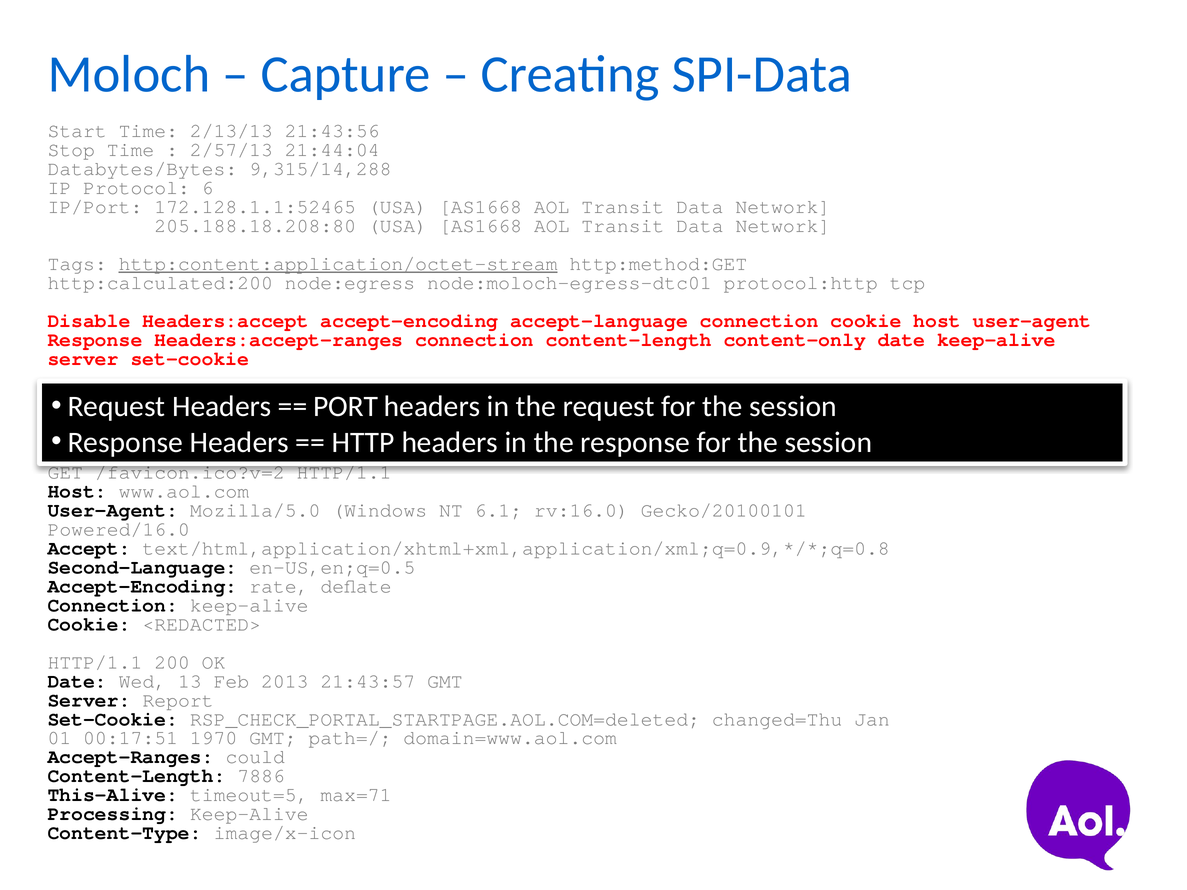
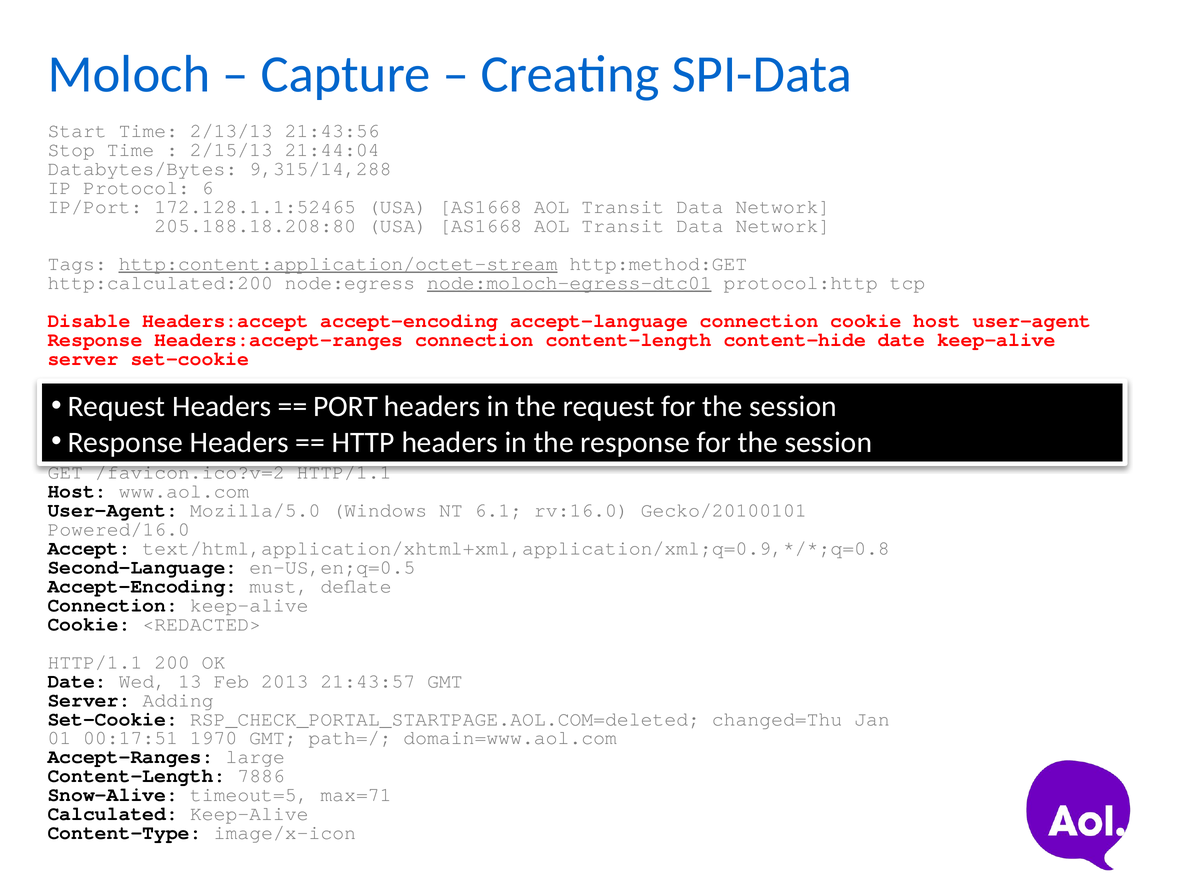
2/57/13: 2/57/13 -> 2/15/13 (231, 150)
node:moloch-egress-dtc01 underline: none -> present (569, 283)
content-only: content-only -> content-hide (795, 340)
rate: rate -> must (279, 586)
Report: Report -> Adding (178, 700)
could: could -> large (255, 757)
This-Alive: This-Alive -> Snow-Alive (113, 795)
Processing: Processing -> Calculated (113, 814)
